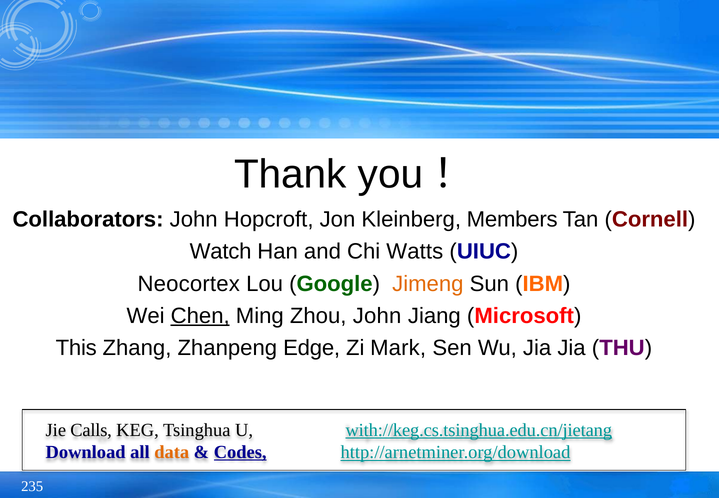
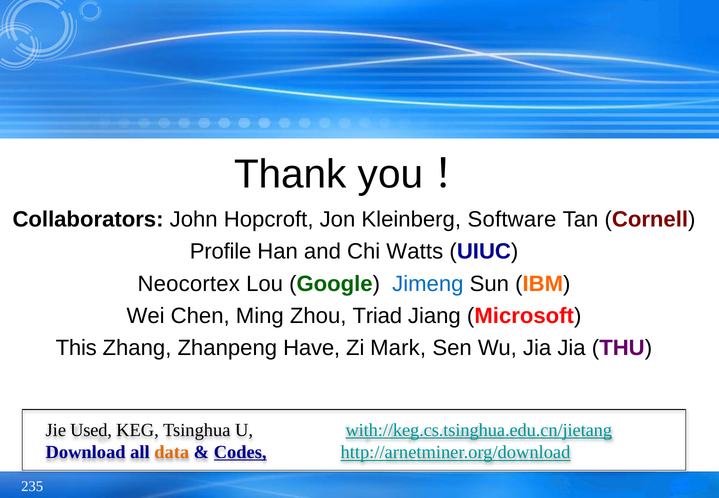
Members: Members -> Software (512, 219)
Watch: Watch -> Profile (221, 251)
Jimeng colour: orange -> blue (428, 284)
Chen underline: present -> none (200, 316)
Zhou John: John -> Triad (377, 316)
Edge: Edge -> Have (312, 348)
Calls: Calls -> Used (91, 430)
